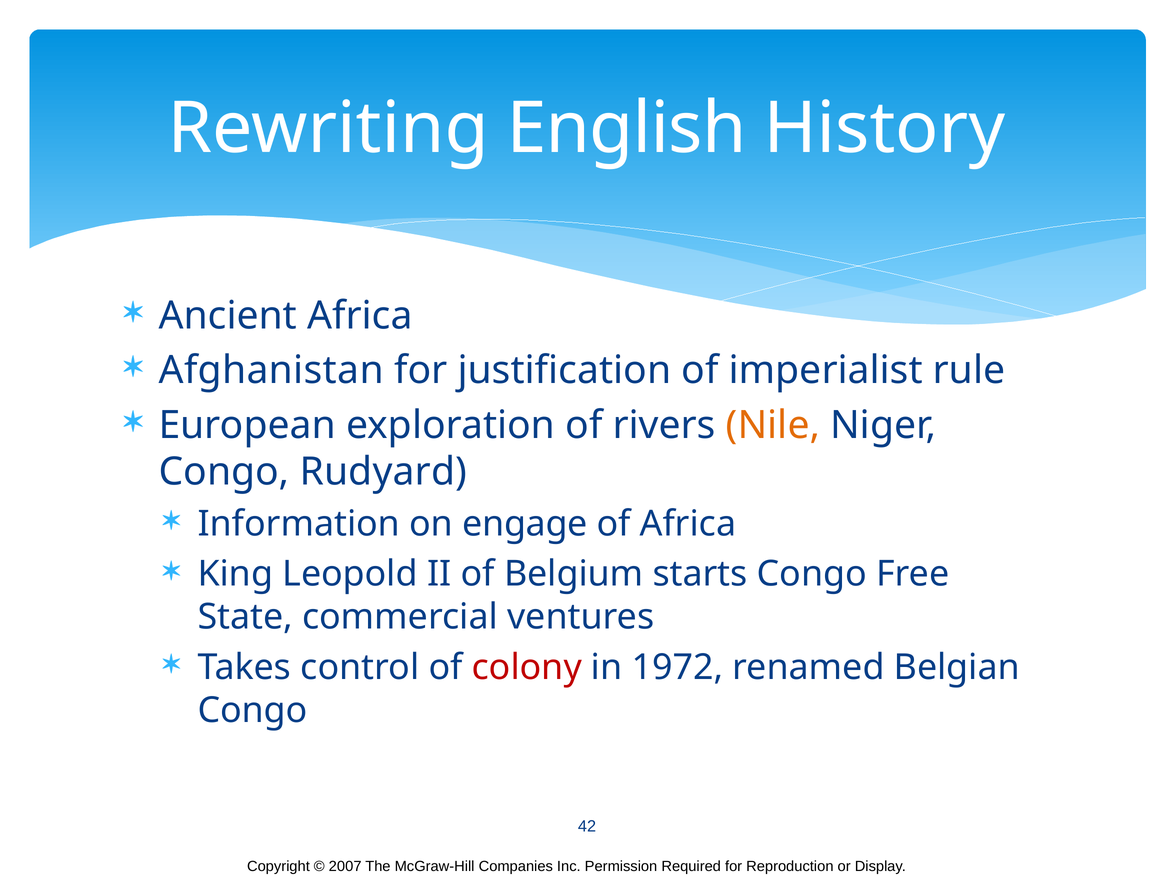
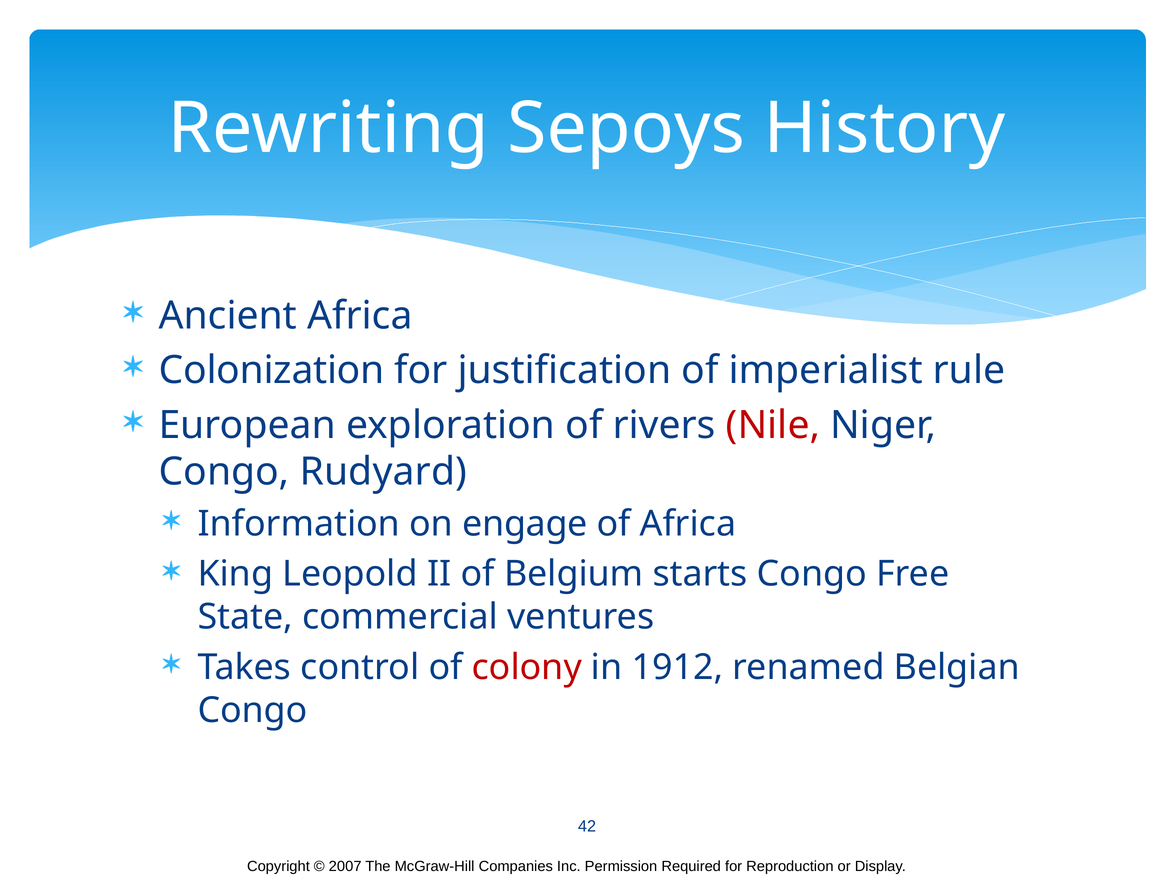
English: English -> Sepoys (626, 129)
Afghanistan: Afghanistan -> Colonization (272, 371)
Nile colour: orange -> red (773, 425)
1972: 1972 -> 1912 (677, 668)
